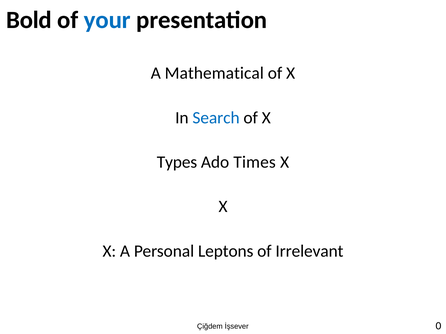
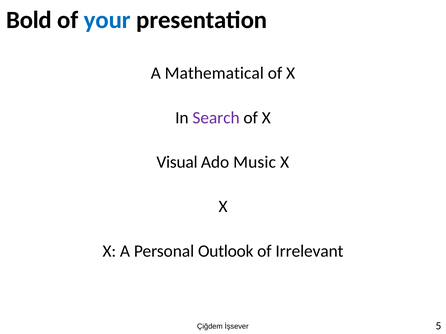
Search colour: blue -> purple (216, 118)
Types: Types -> Visual (177, 162)
Times: Times -> Music (255, 162)
Leptons: Leptons -> Outlook (226, 251)
0: 0 -> 5 (438, 326)
